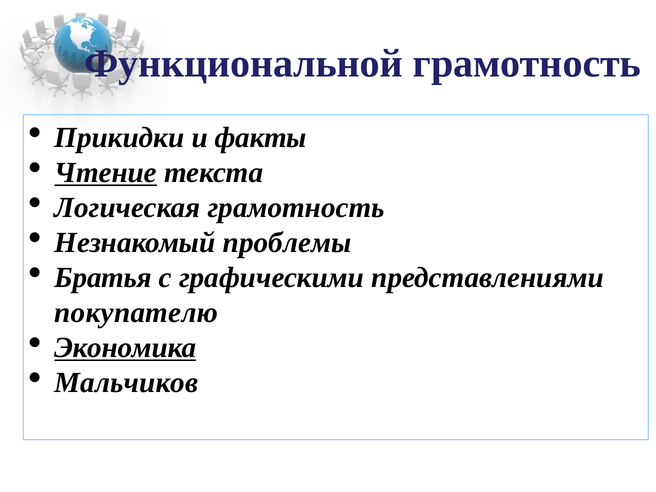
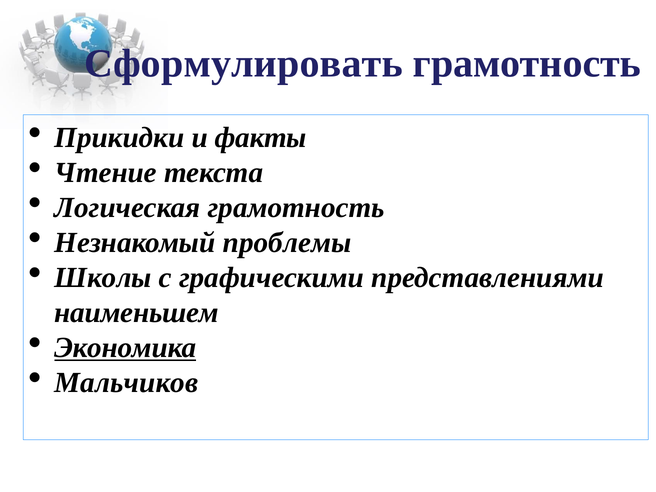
Функциональной: Функциональной -> Сформулировать (243, 64)
Чтение underline: present -> none (106, 173)
Братья: Братья -> Школы (103, 278)
покупателю: покупателю -> наименьшем (137, 313)
